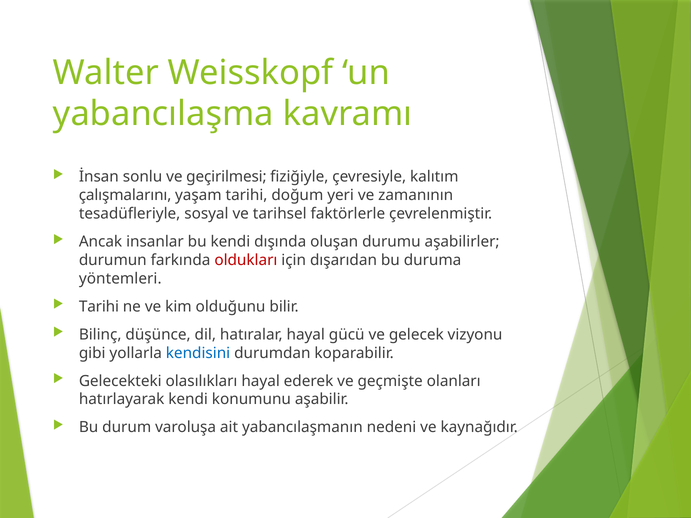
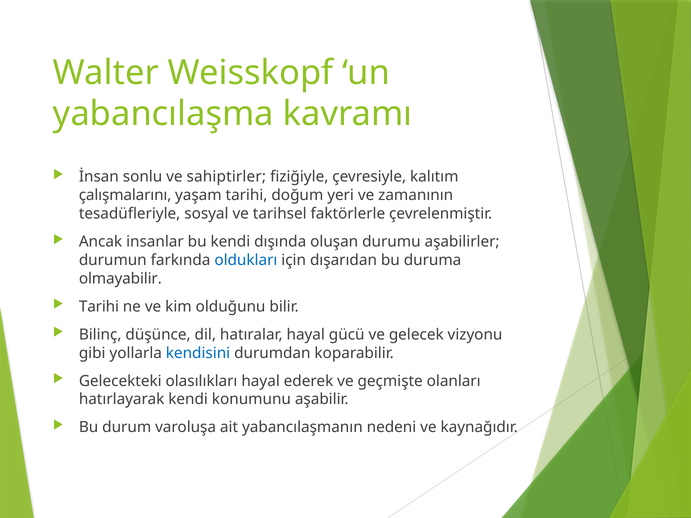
geçirilmesi: geçirilmesi -> sahiptirler (226, 177)
oldukları colour: red -> blue (246, 260)
yöntemleri: yöntemleri -> olmayabilir (120, 279)
